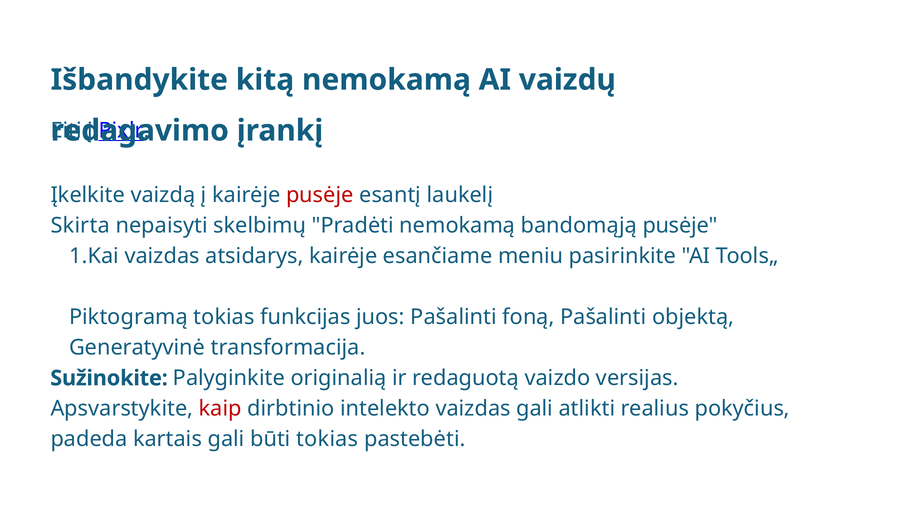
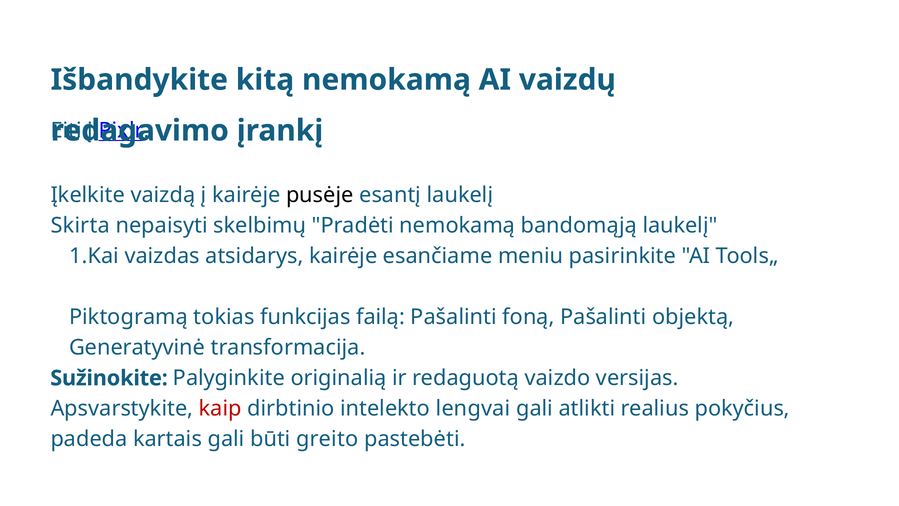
pusėje colour: red -> black (320, 195)
bandomąją pusėje: pusėje -> laukelį (680, 225)
juos: juos -> failą (380, 317)
intelekto vaizdas: vaizdas -> lengvai (473, 408)
būti tokias: tokias -> greito (327, 439)
